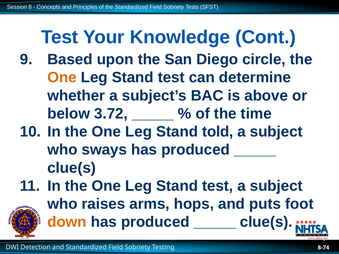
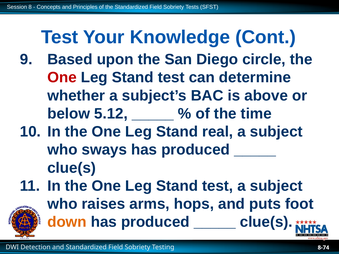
One colour: orange -> red (62, 78)
3.72: 3.72 -> 5.12 (111, 114)
told: told -> real (218, 132)
